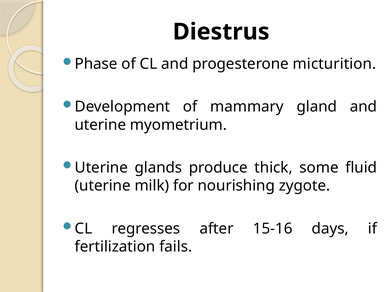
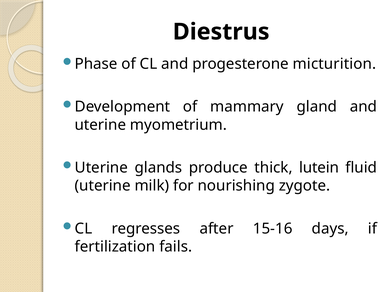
some: some -> lutein (319, 168)
